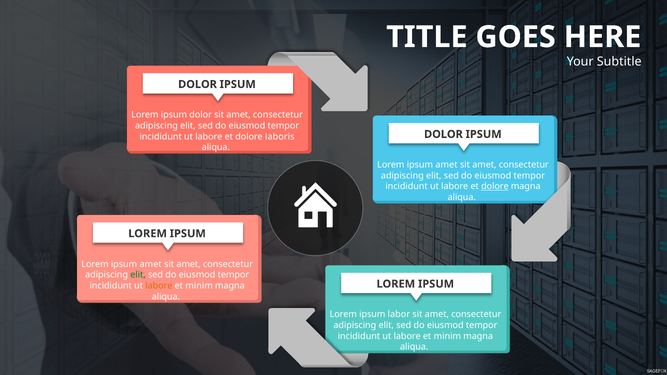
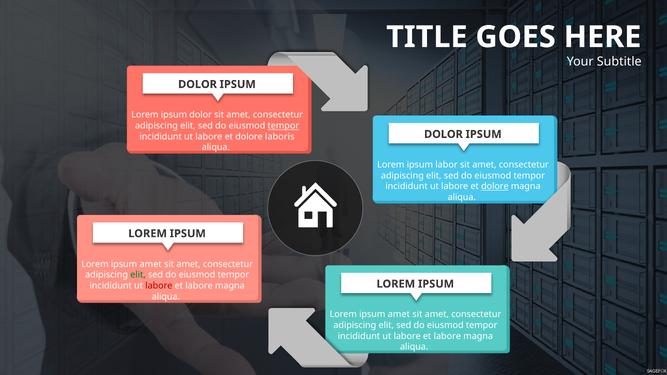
tempor underline: none -> present (283, 126)
amet: amet -> labor (446, 165)
labore colour: orange -> red (159, 286)
minim: minim -> labore (199, 286)
labor: labor -> amet (399, 315)
minim: minim -> labore (447, 336)
